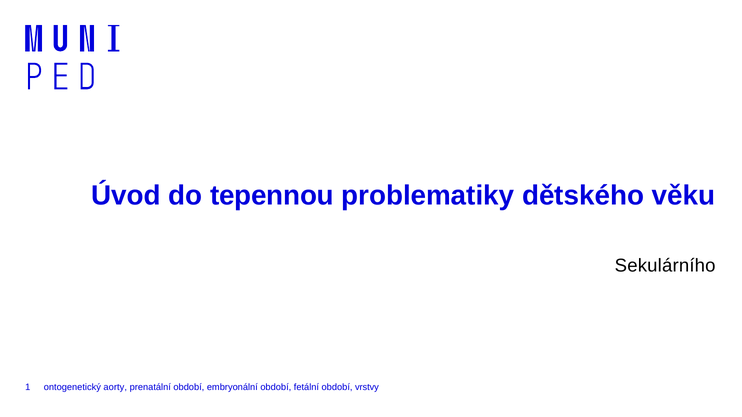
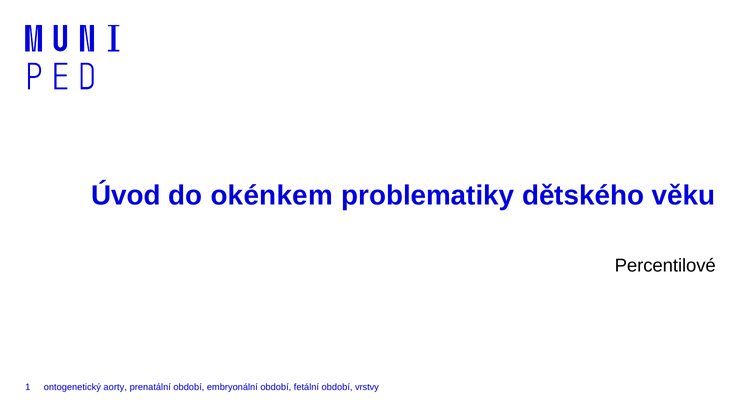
tepennou: tepennou -> okénkem (272, 196)
Sekulárního: Sekulárního -> Percentilové (665, 266)
